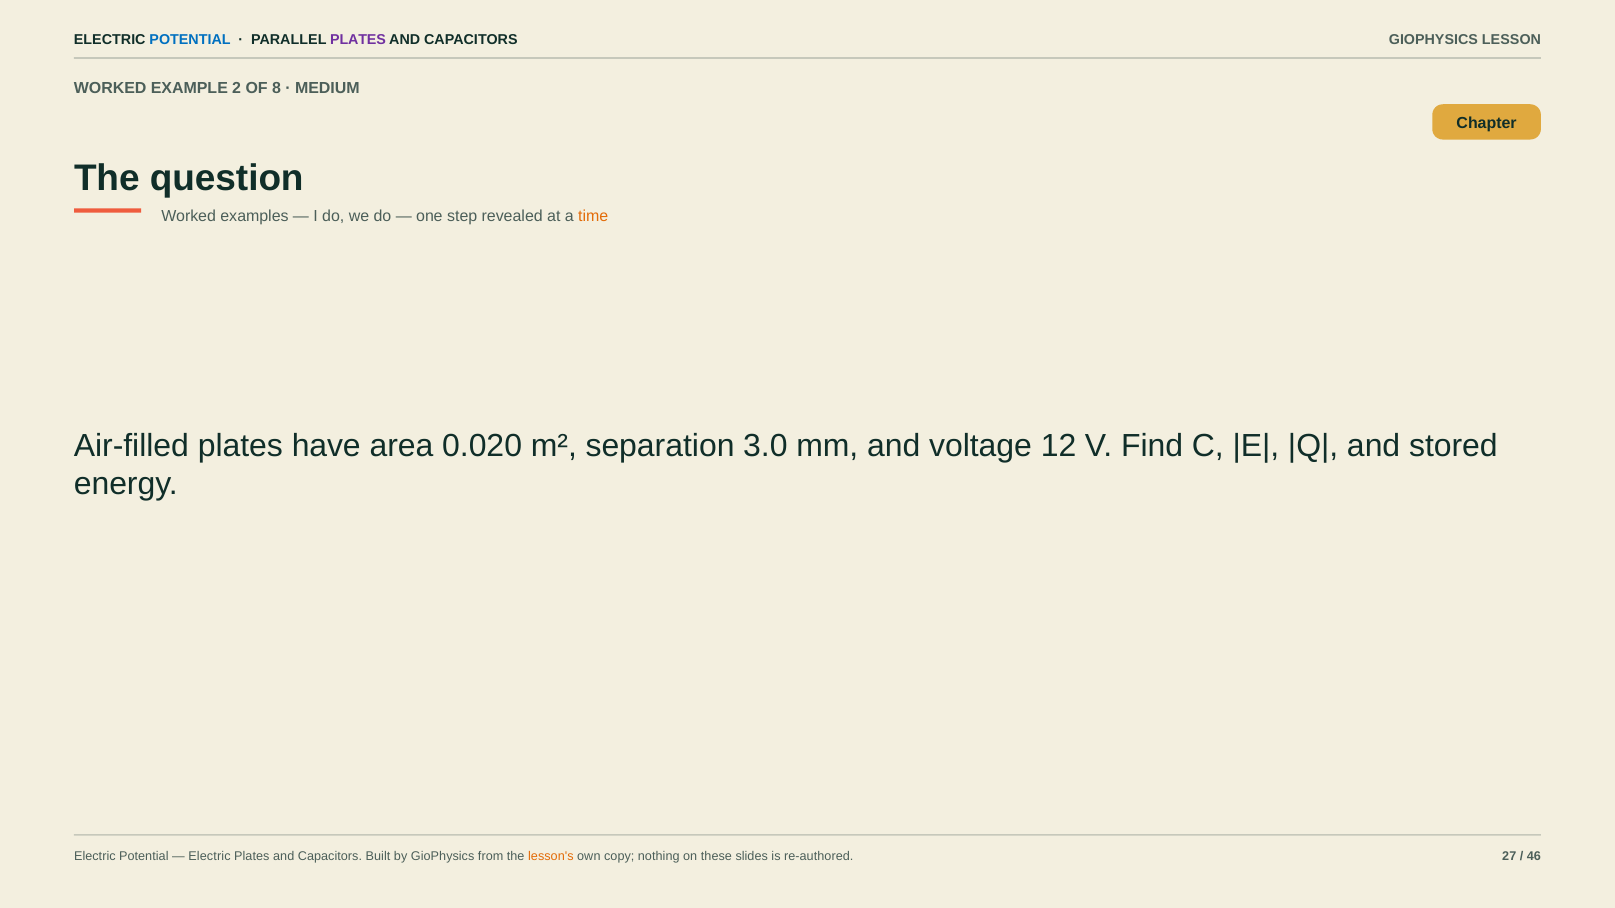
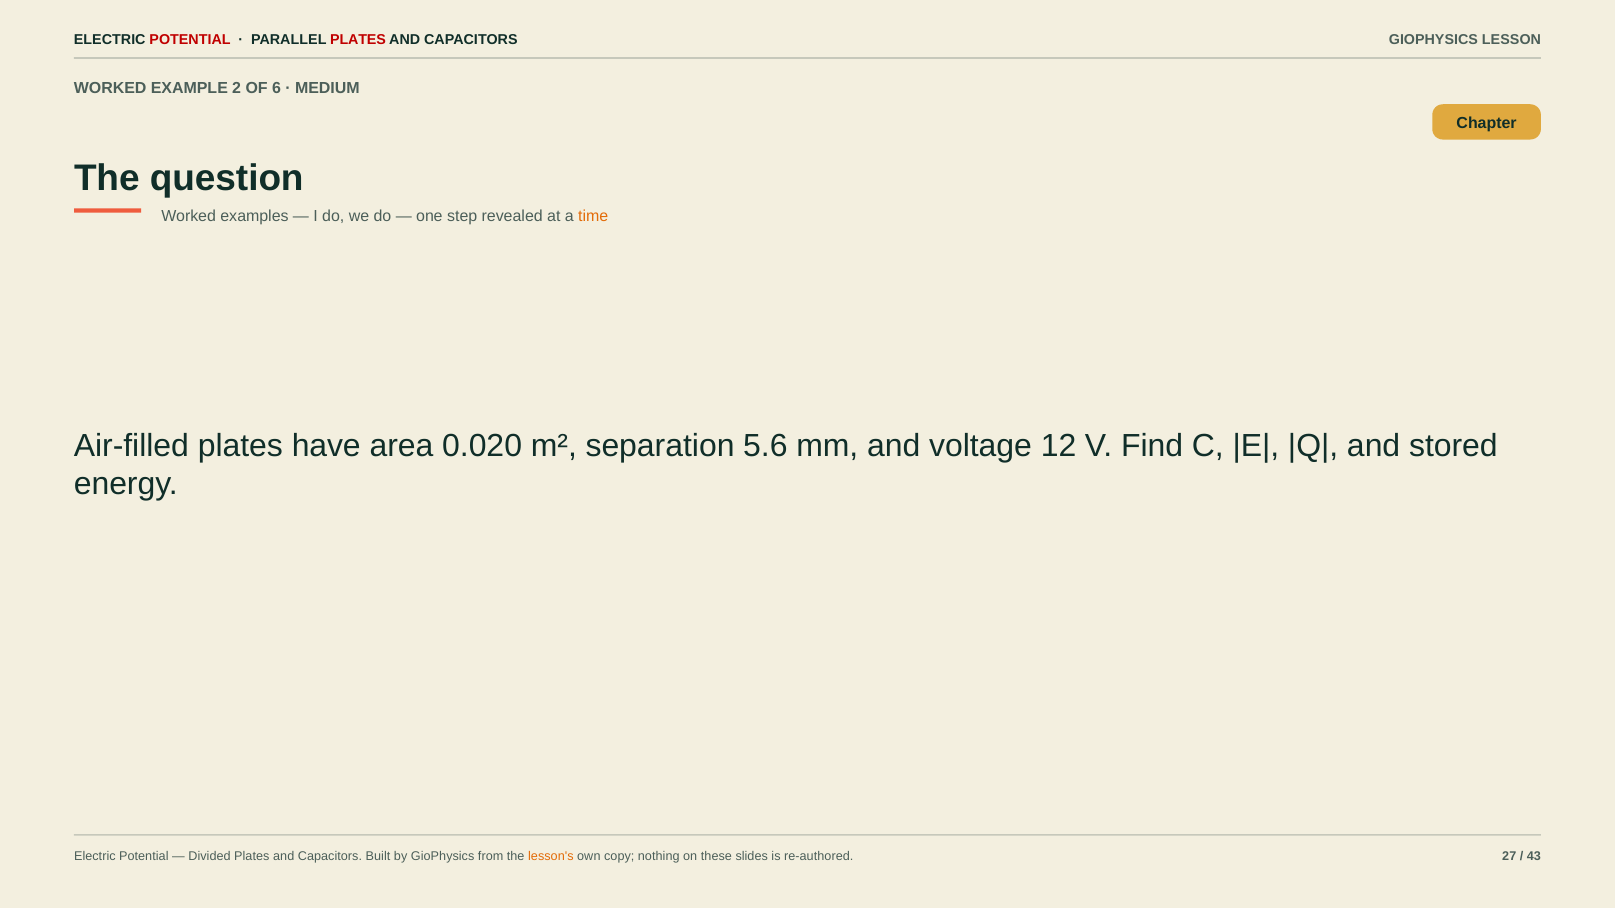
POTENTIAL colour: blue -> red (190, 40)
PLATES colour: purple -> red (358, 40)
8: 8 -> 6 (277, 88)
3.0: 3.0 -> 5.6 (765, 446)
Electric: Electric -> Divided (210, 856)
46: 46 -> 43 (1534, 856)
